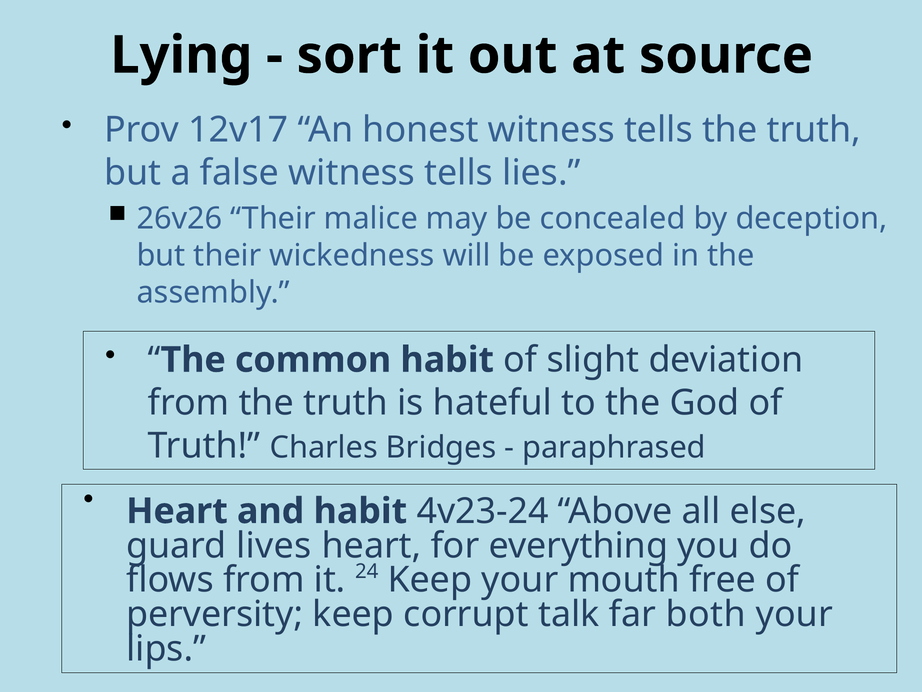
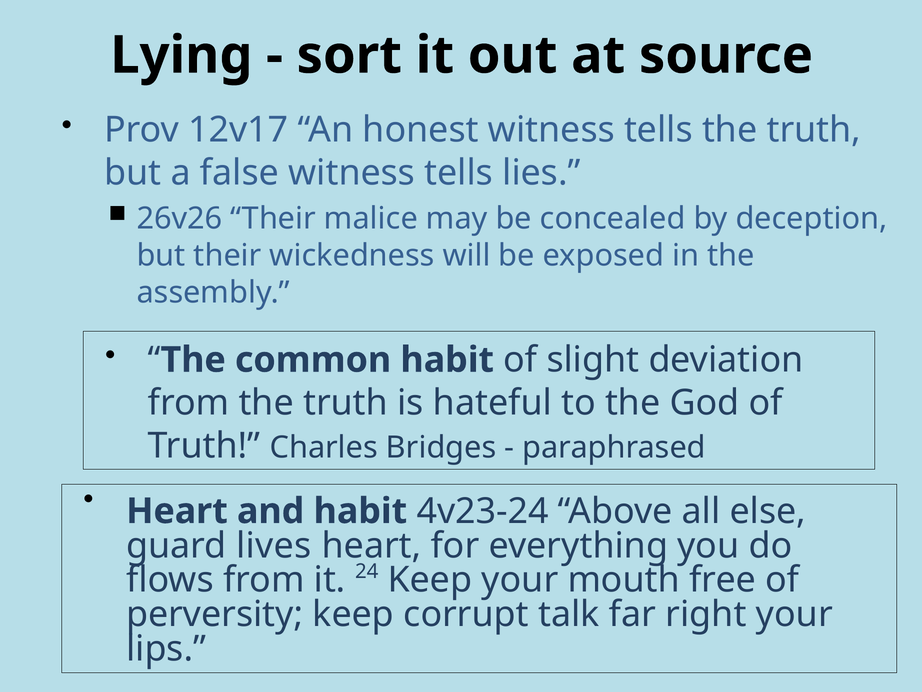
both: both -> right (706, 614)
